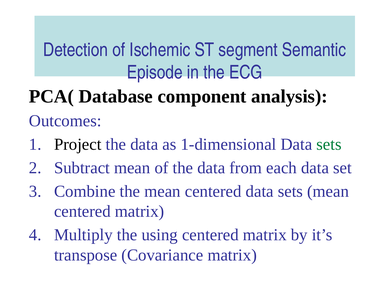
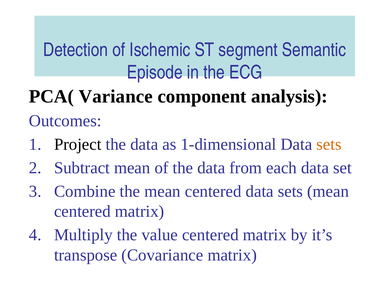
Database: Database -> Variance (116, 96)
sets colour: green -> orange (329, 144)
using: using -> value (160, 235)
